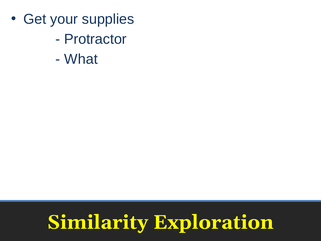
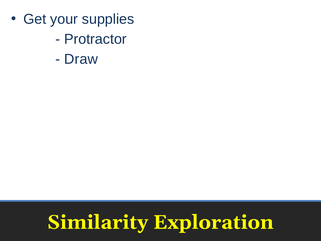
What: What -> Draw (81, 59)
